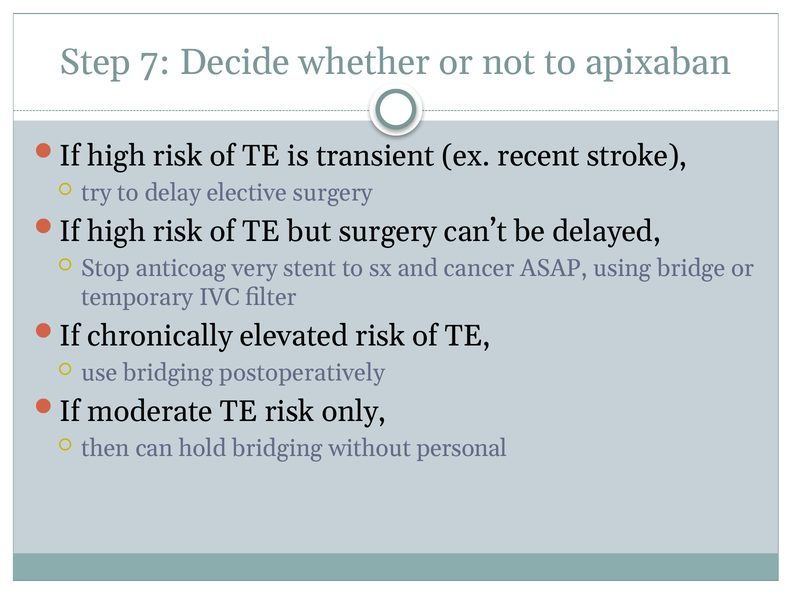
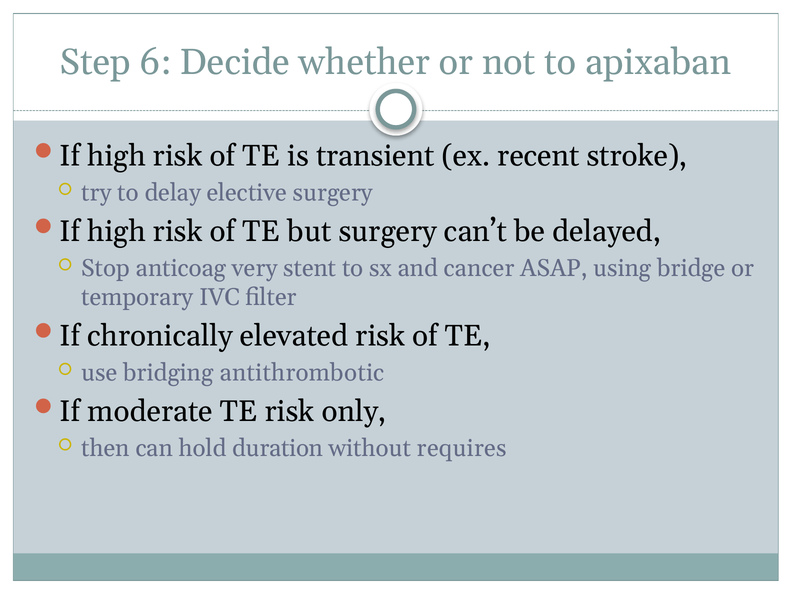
7: 7 -> 6 (156, 62)
postoperatively: postoperatively -> antithrombotic (302, 373)
hold bridging: bridging -> duration (278, 448)
personal: personal -> requires (462, 448)
